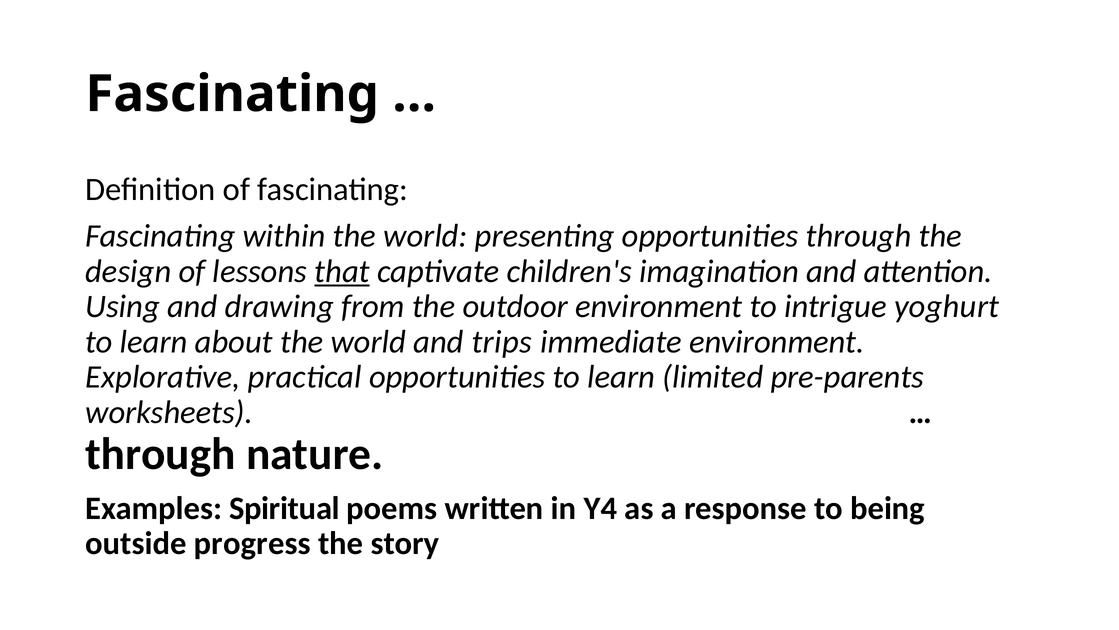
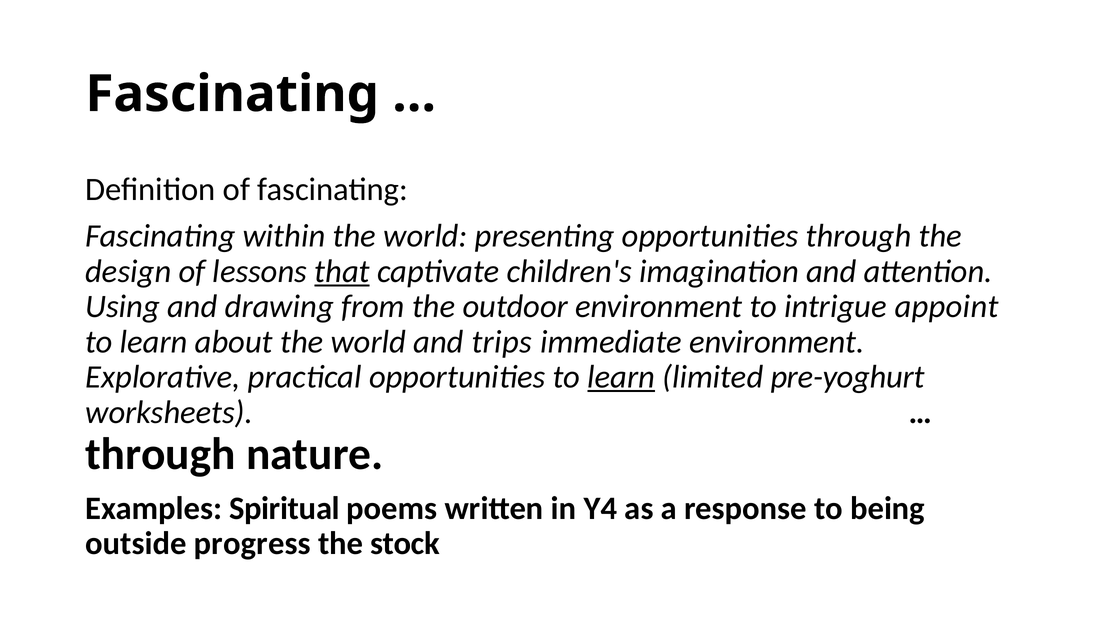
yoghurt: yoghurt -> appoint (947, 306)
learn underline: none -> present (621, 377)
pre-parents: pre-parents -> pre-yoghurt (848, 377)
story: story -> stock (405, 543)
